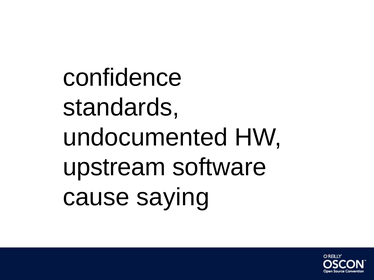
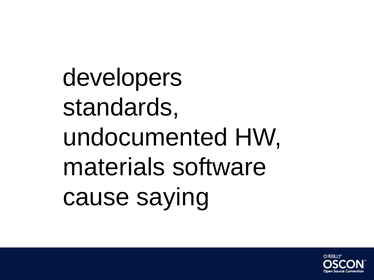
confidence: confidence -> developers (123, 78)
upstream: upstream -> materials (114, 168)
